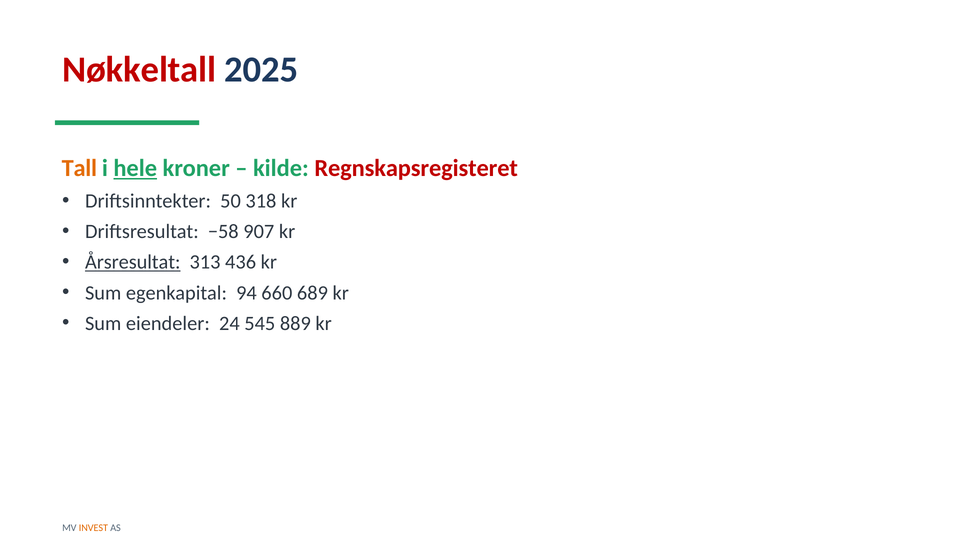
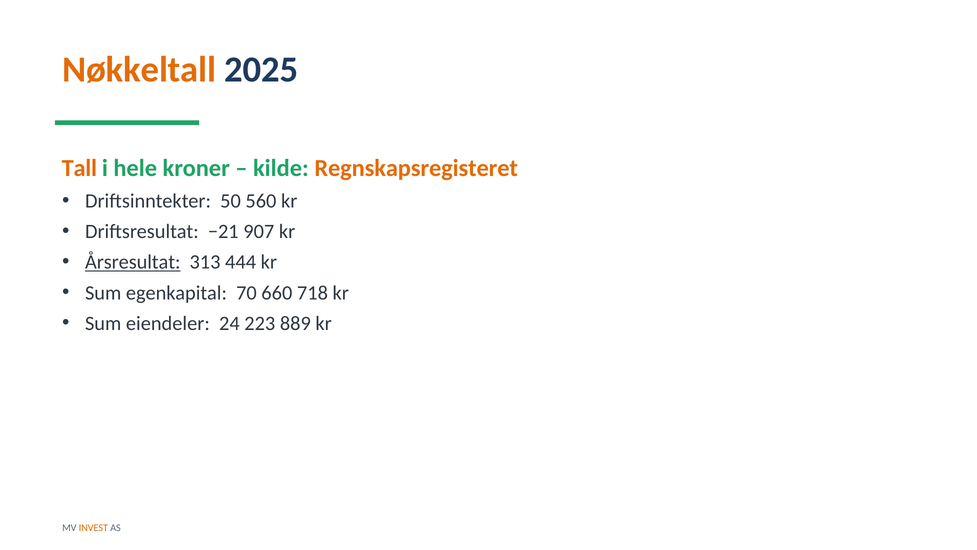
Nøkkeltall colour: red -> orange (139, 70)
hele underline: present -> none (135, 168)
Regnskapsregisteret colour: red -> orange (416, 168)
318: 318 -> 560 (261, 201)
−58: −58 -> −21 (223, 231)
436: 436 -> 444 (241, 262)
94: 94 -> 70 (246, 293)
689: 689 -> 718 (312, 293)
545: 545 -> 223 (260, 323)
